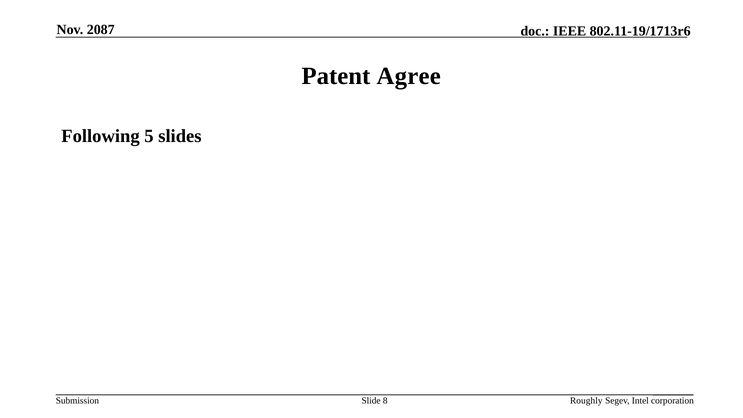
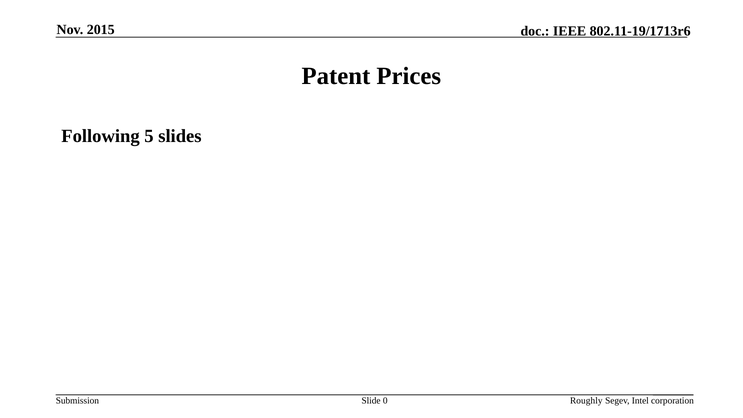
2087: 2087 -> 2015 (101, 30)
Agree: Agree -> Prices (409, 76)
8: 8 -> 0 (385, 401)
